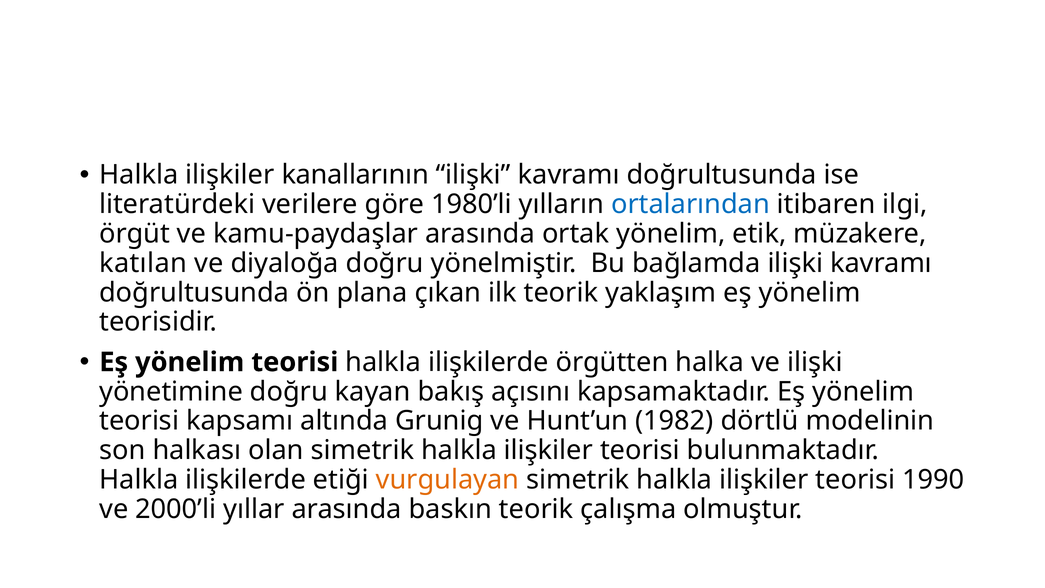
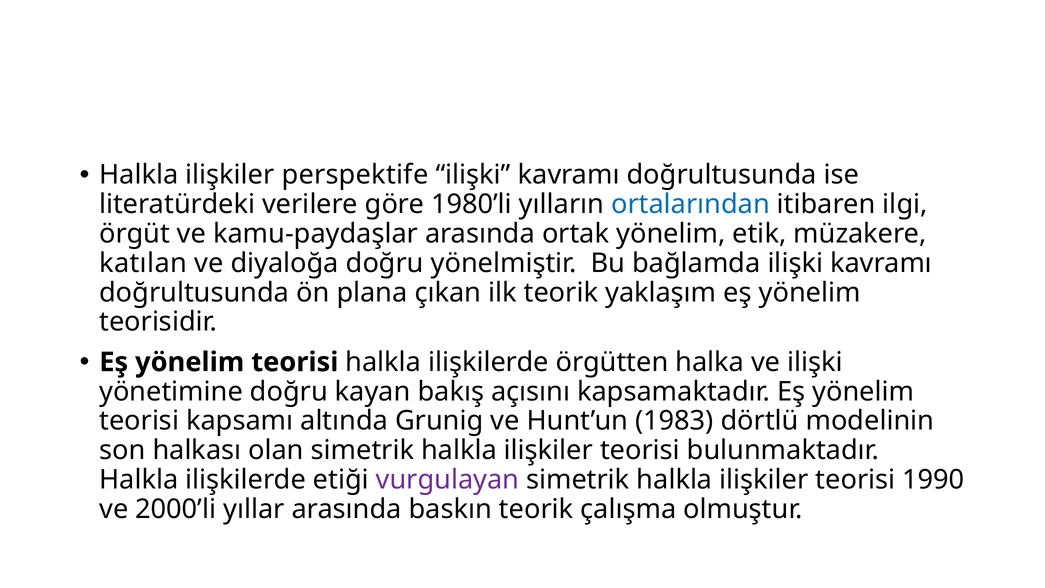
kanallarının: kanallarının -> perspektife (355, 175)
1982: 1982 -> 1983 (674, 421)
vurgulayan colour: orange -> purple (448, 480)
